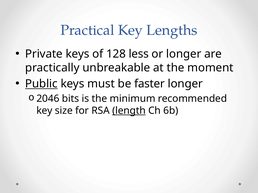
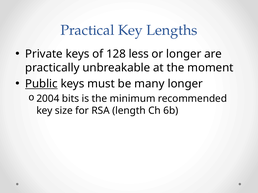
faster: faster -> many (149, 84)
2046: 2046 -> 2004 (48, 99)
length underline: present -> none (129, 111)
